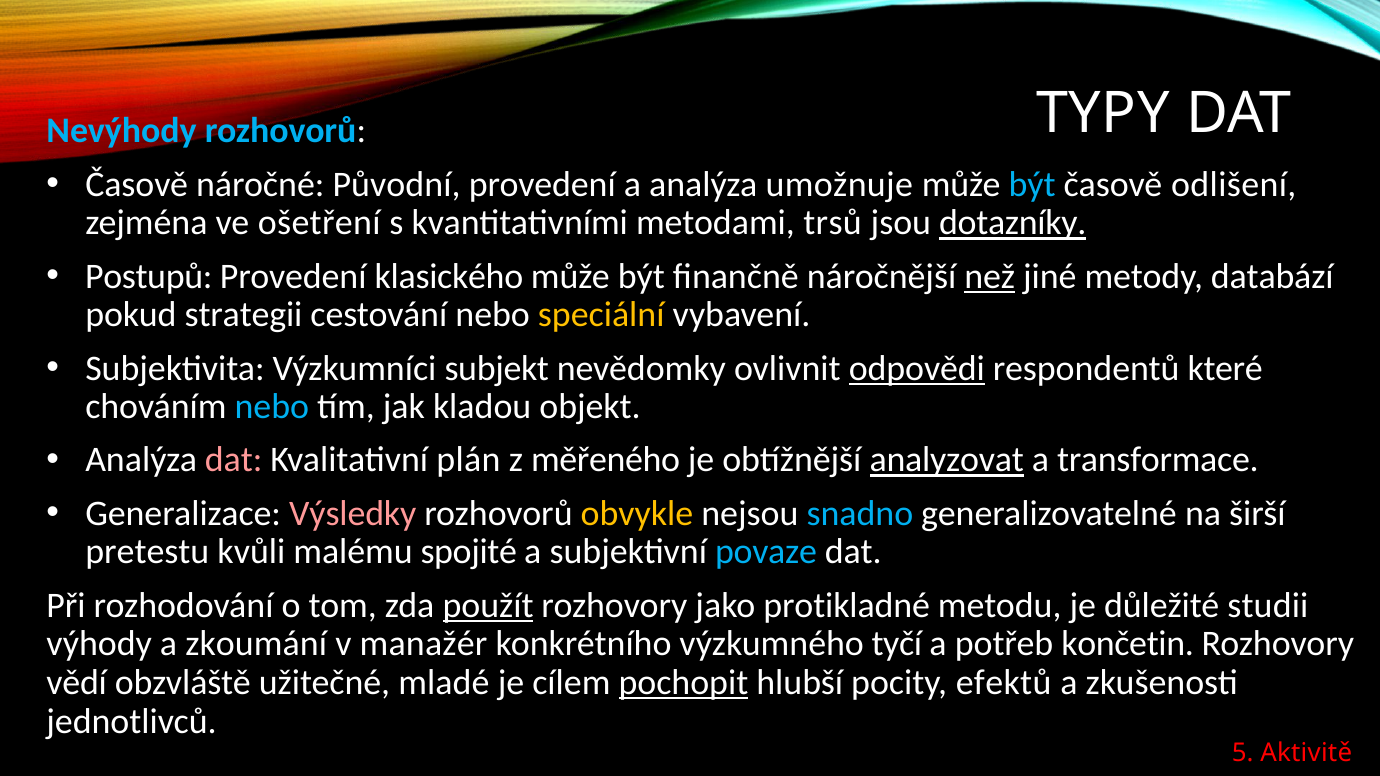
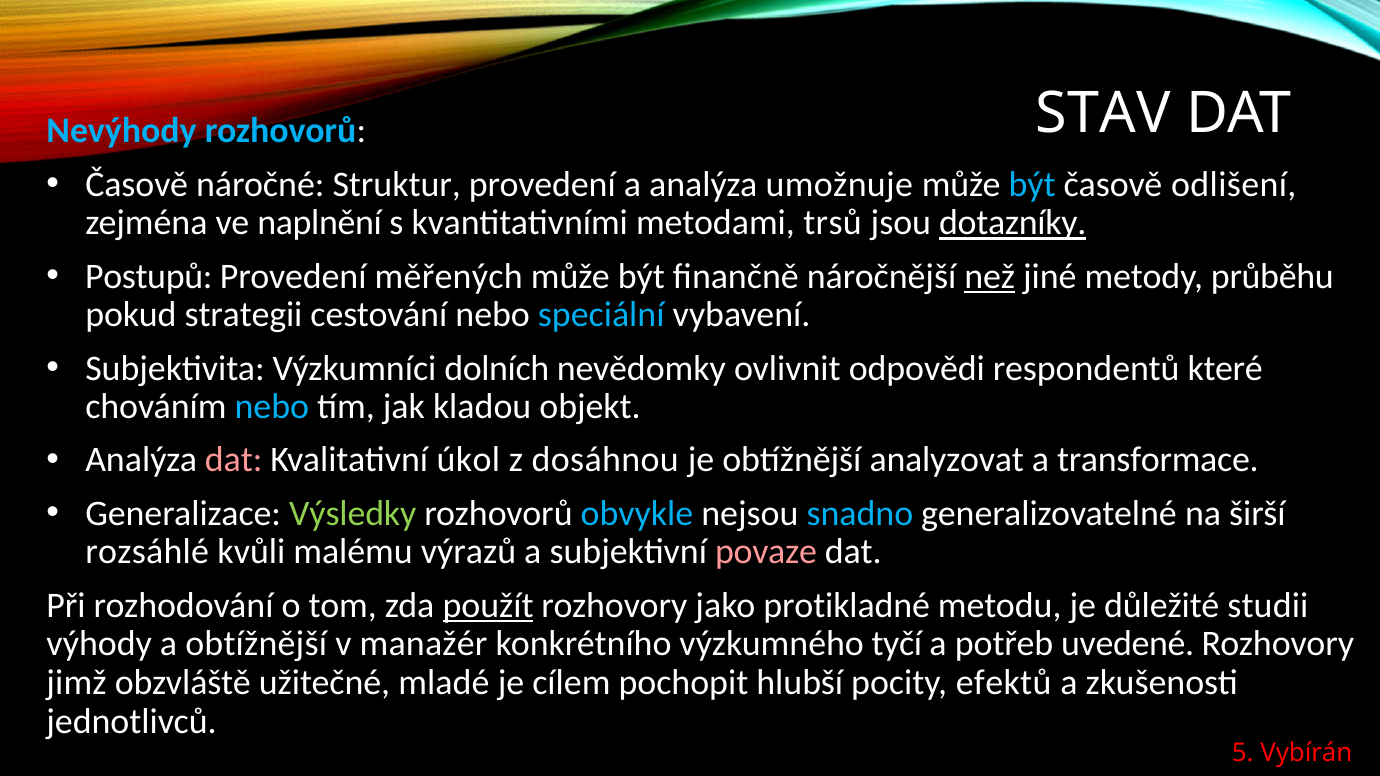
TYPY: TYPY -> STAV (1103, 113)
Původní: Původní -> Struktur (397, 184)
ošetření: ošetření -> naplnění (320, 223)
klasického: klasického -> měřených (449, 276)
databází: databází -> průběhu (1272, 276)
speciální colour: yellow -> light blue (601, 315)
subjekt: subjekt -> dolních (497, 368)
odpovědi underline: present -> none (917, 368)
plán: plán -> úkol (468, 460)
měřeného: měřeného -> dosáhnou (605, 460)
analyzovat underline: present -> none (947, 460)
Výsledky colour: pink -> light green (353, 513)
obvykle colour: yellow -> light blue (637, 513)
pretestu: pretestu -> rozsáhlé (147, 552)
spojité: spojité -> výrazů (469, 552)
povaze colour: light blue -> pink (766, 552)
a zkoumání: zkoumání -> obtížnější (256, 644)
končetin: končetin -> uvedené (1128, 644)
vědí: vědí -> jimž (77, 683)
pochopit underline: present -> none (683, 683)
Aktivitě: Aktivitě -> Vybírán (1306, 753)
